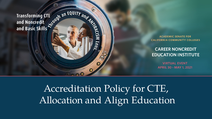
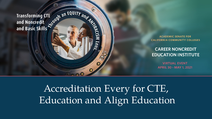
Policy: Policy -> Every (117, 89)
Allocation: Allocation -> Education (61, 100)
